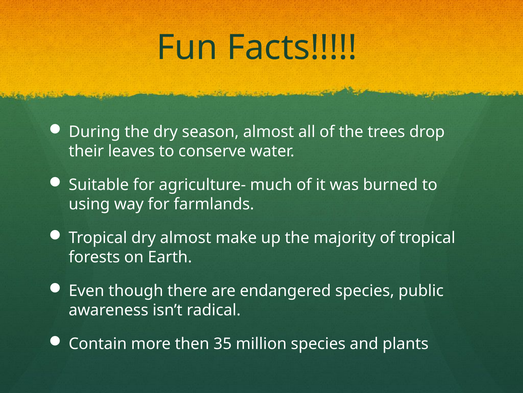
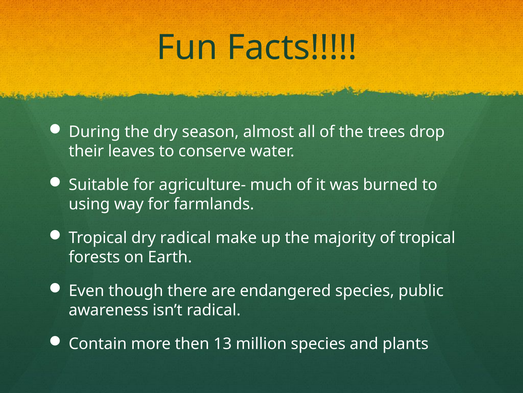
dry almost: almost -> radical (186, 238)
35: 35 -> 13 (223, 343)
